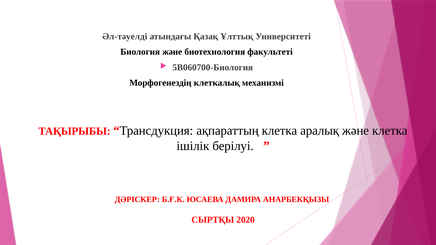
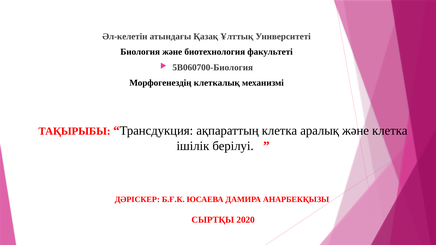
Әл-тәуелді: Әл-тәуелді -> Әл-келетін (125, 37)
